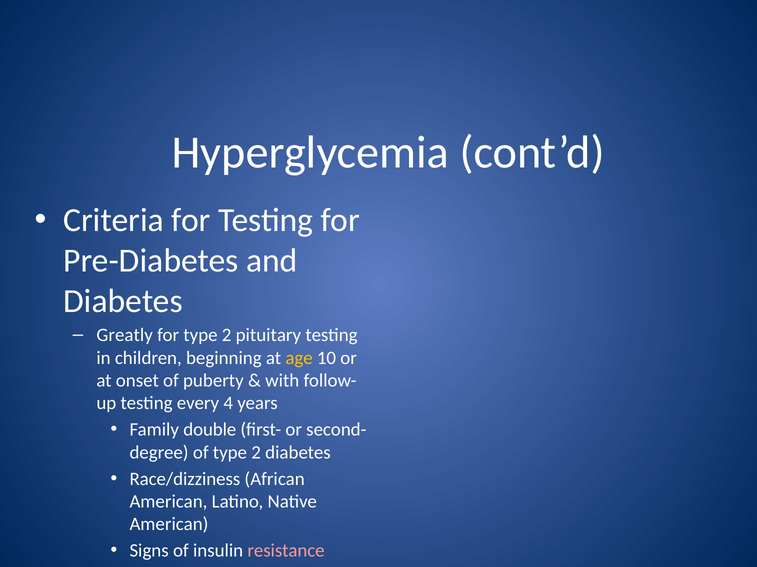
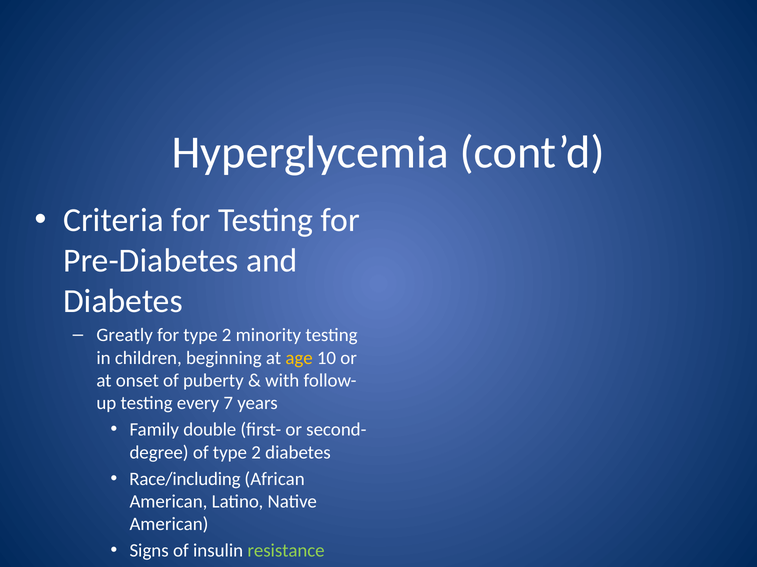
pituitary: pituitary -> minority (268, 336)
4: 4 -> 7 (228, 404)
Race/dizziness: Race/dizziness -> Race/including (185, 479)
resistance colour: pink -> light green (286, 551)
